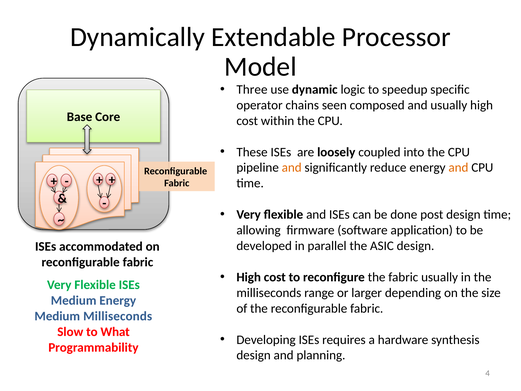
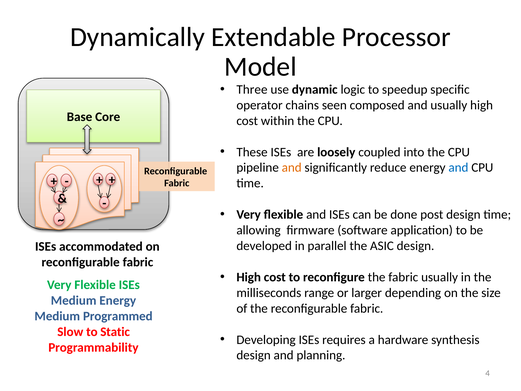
and colour: orange -> blue (458, 168)
Medium Milliseconds: Milliseconds -> Programmed (118, 316)
What: What -> Static (115, 332)
